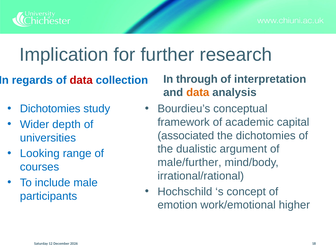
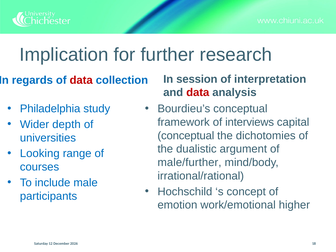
through: through -> session (197, 79)
data colour: orange -> red (198, 93)
Dichotomies: Dichotomies -> Philadelphia (50, 109)
academic: academic -> interviews (250, 122)
associated: associated -> conceptual (186, 136)
